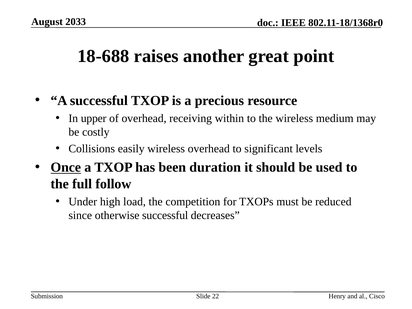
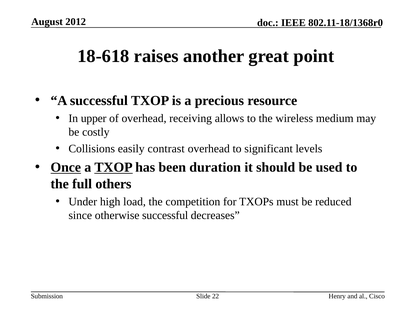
2033: 2033 -> 2012 (76, 22)
18-688: 18-688 -> 18-618 (103, 56)
within: within -> allows (230, 118)
easily wireless: wireless -> contrast (166, 149)
TXOP underline: none -> present (114, 167)
follow: follow -> others (113, 184)
